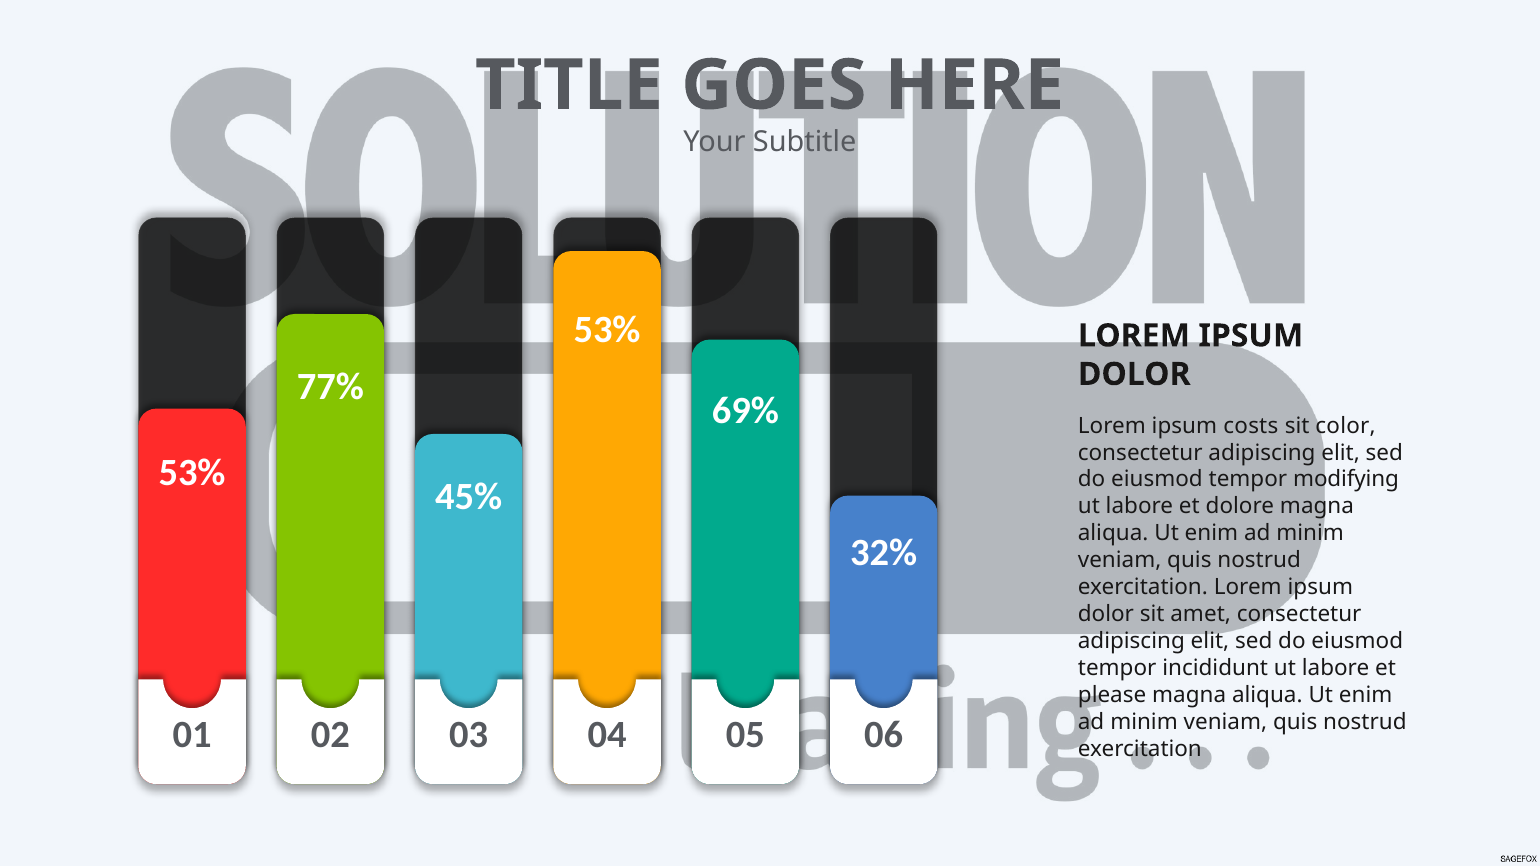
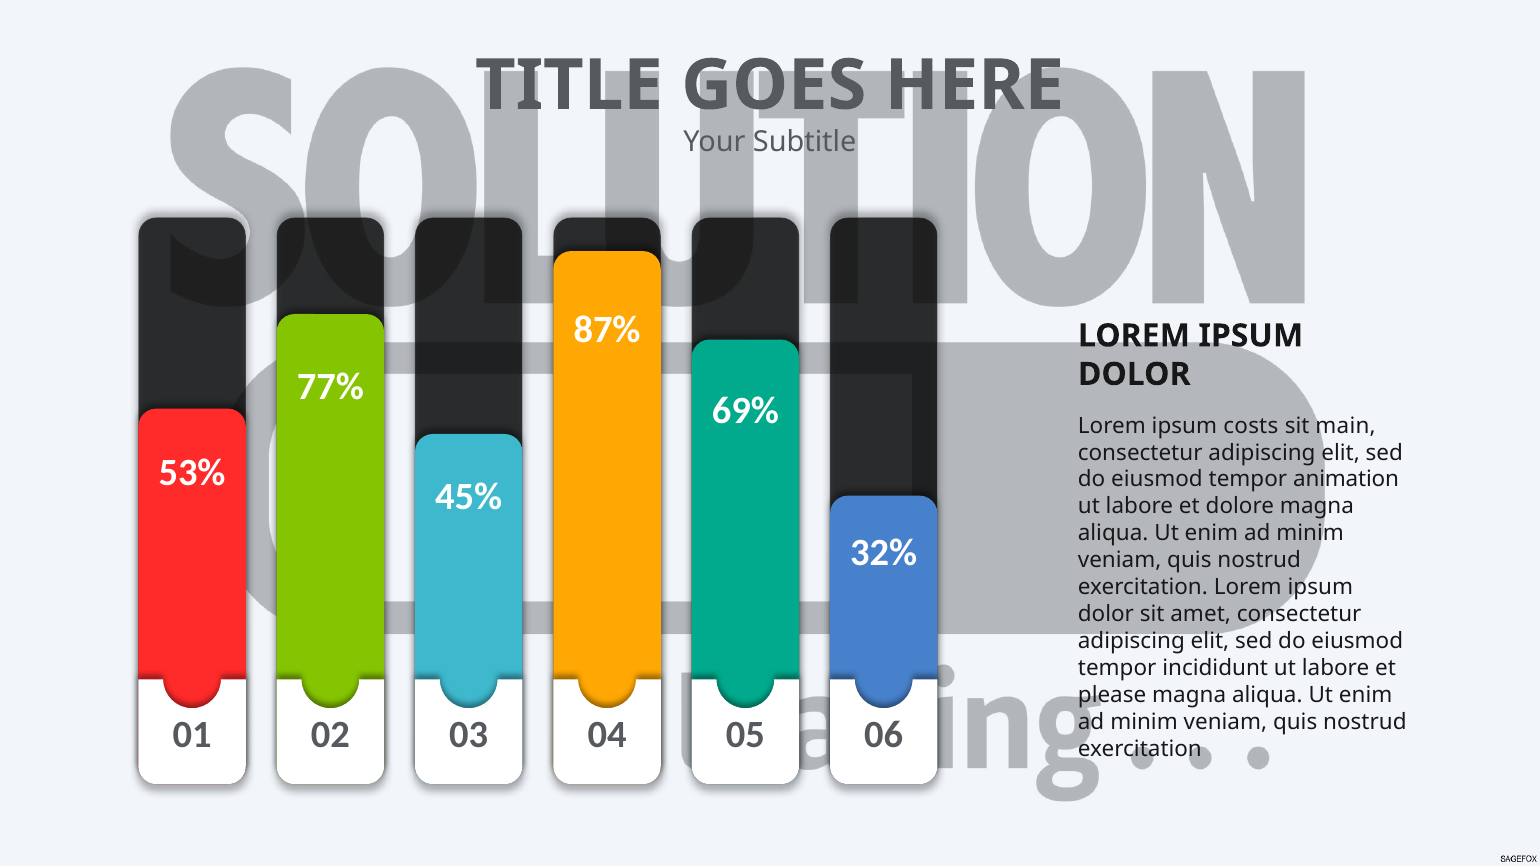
53%: 53% -> 87% (607, 330)
color: color -> main (1346, 426)
modifying: modifying -> animation (1346, 480)
